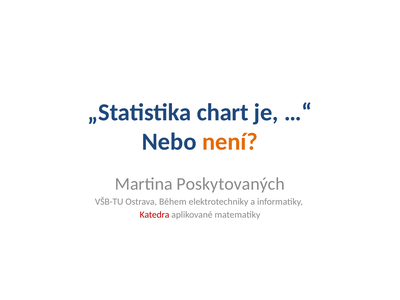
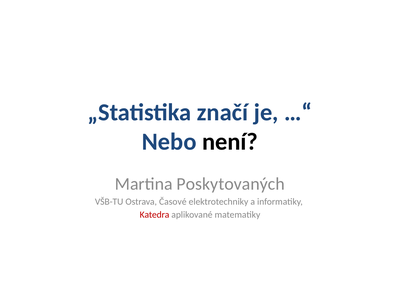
chart: chart -> značí (223, 112)
není colour: orange -> black (230, 142)
Během: Během -> Časové (173, 202)
